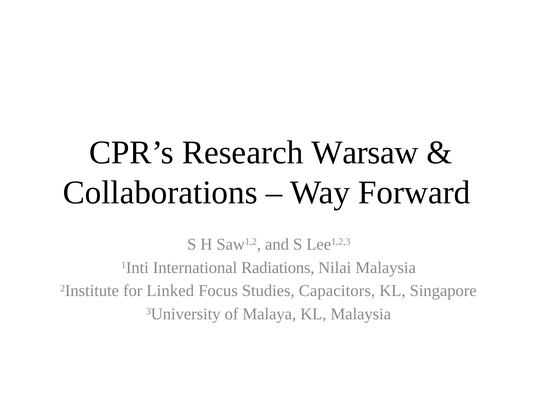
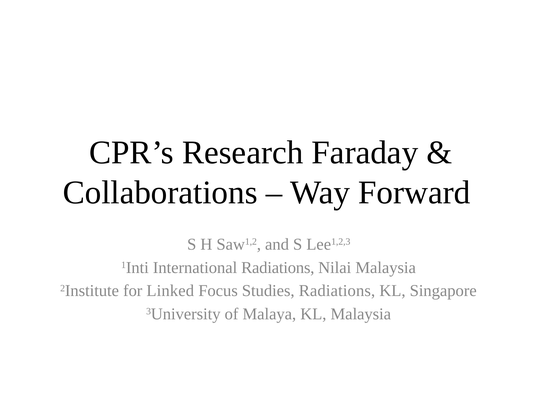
Warsaw: Warsaw -> Faraday (365, 152)
Studies Capacitors: Capacitors -> Radiations (337, 290)
